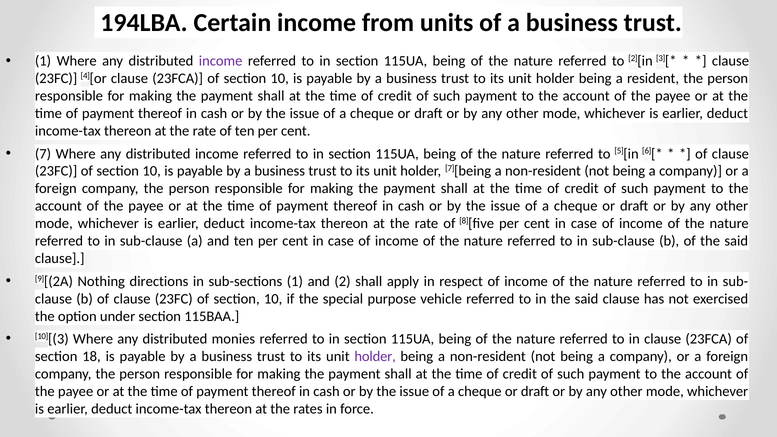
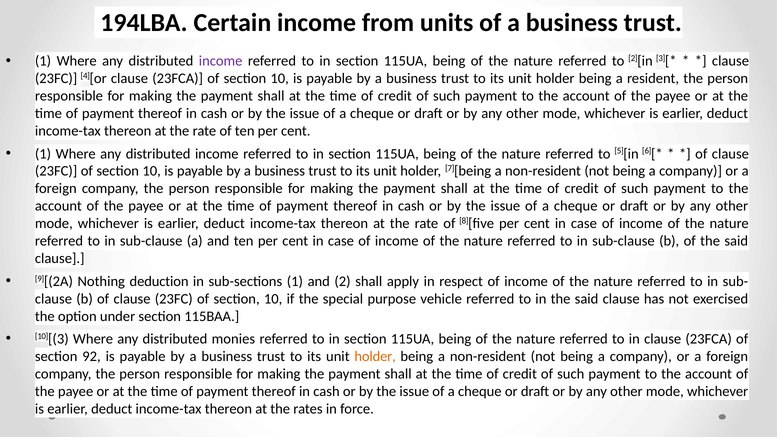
7: 7 -> 1 (43, 154)
directions: directions -> deduction (159, 281)
18: 18 -> 92 (92, 356)
holder colour: purple -> orange (375, 356)
